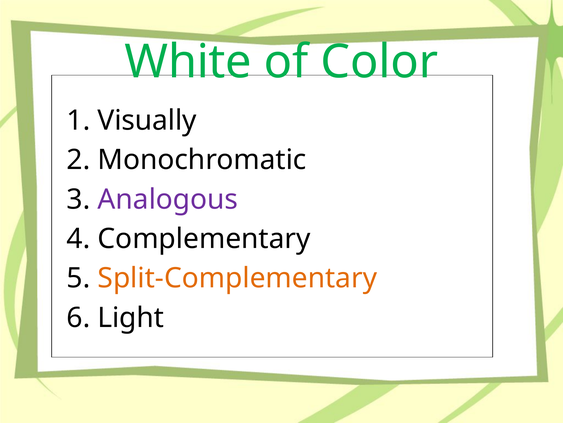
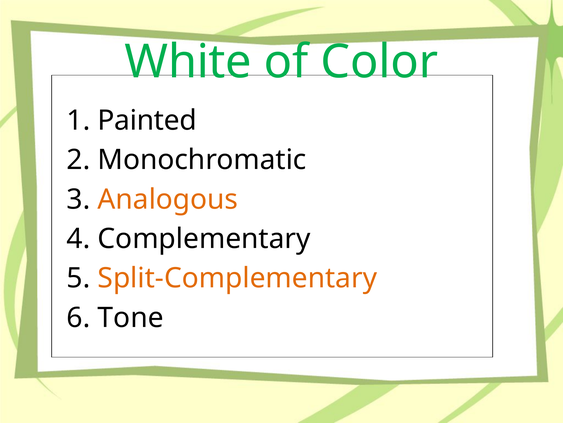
Visually: Visually -> Painted (147, 120)
Analogous colour: purple -> orange (168, 199)
Light: Light -> Tone (131, 317)
